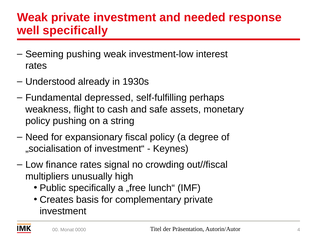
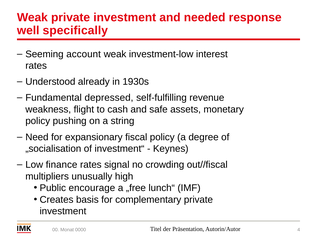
Seeming pushing: pushing -> account (84, 54)
perhaps: perhaps -> revenue (207, 98)
Public specifically: specifically -> encourage (92, 188)
